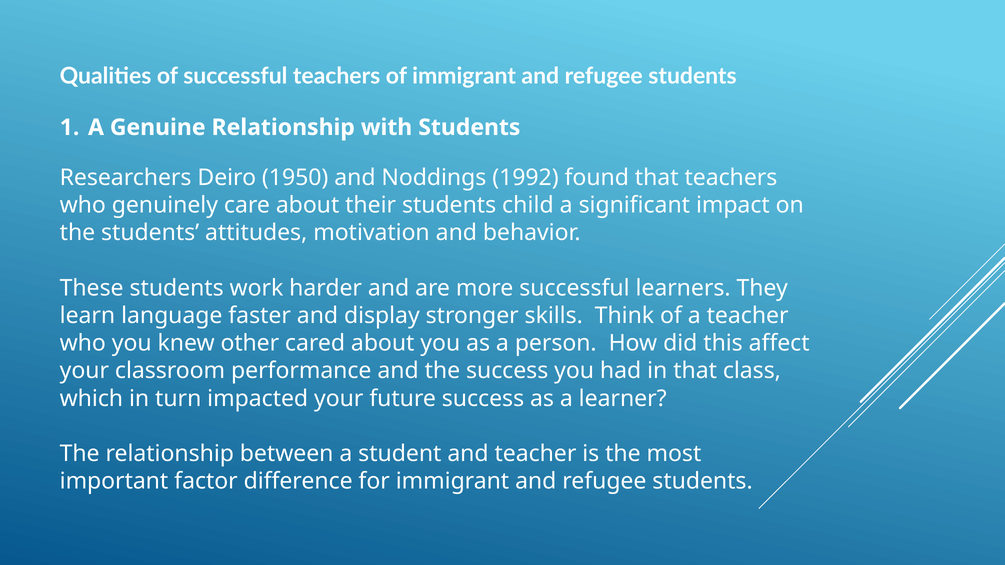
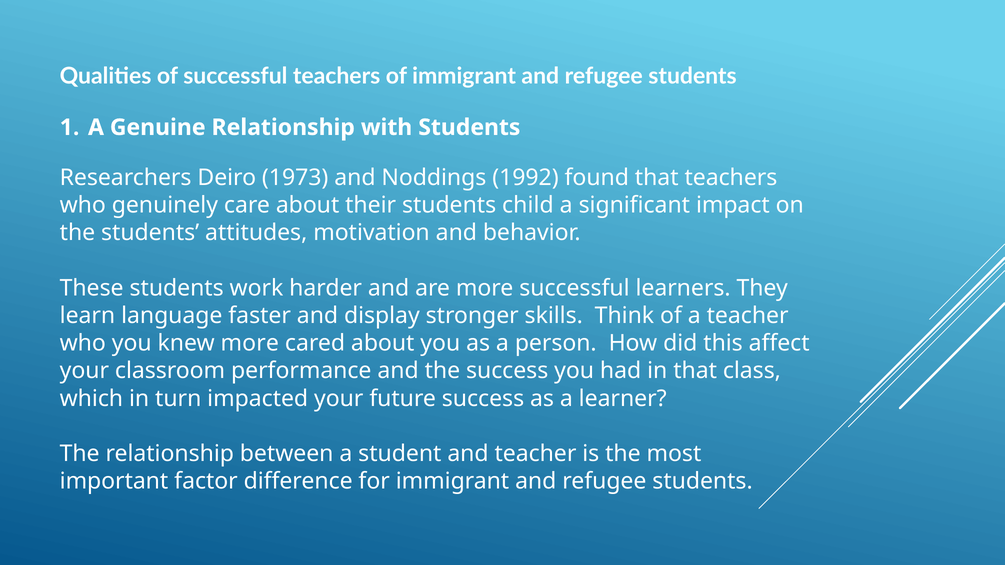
1950: 1950 -> 1973 (295, 178)
knew other: other -> more (250, 343)
